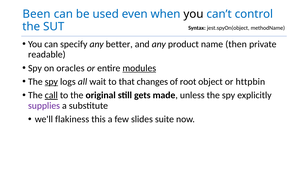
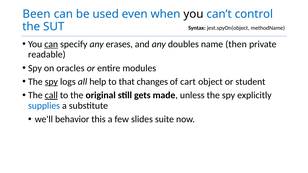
can underline: none -> present (51, 44)
better: better -> erases (119, 44)
product: product -> doubles (183, 44)
modules underline: present -> none (139, 68)
wait: wait -> help (98, 82)
root: root -> cart (188, 82)
httpbin: httpbin -> student (250, 82)
supplies colour: purple -> blue (44, 106)
flakiness: flakiness -> behavior (72, 119)
